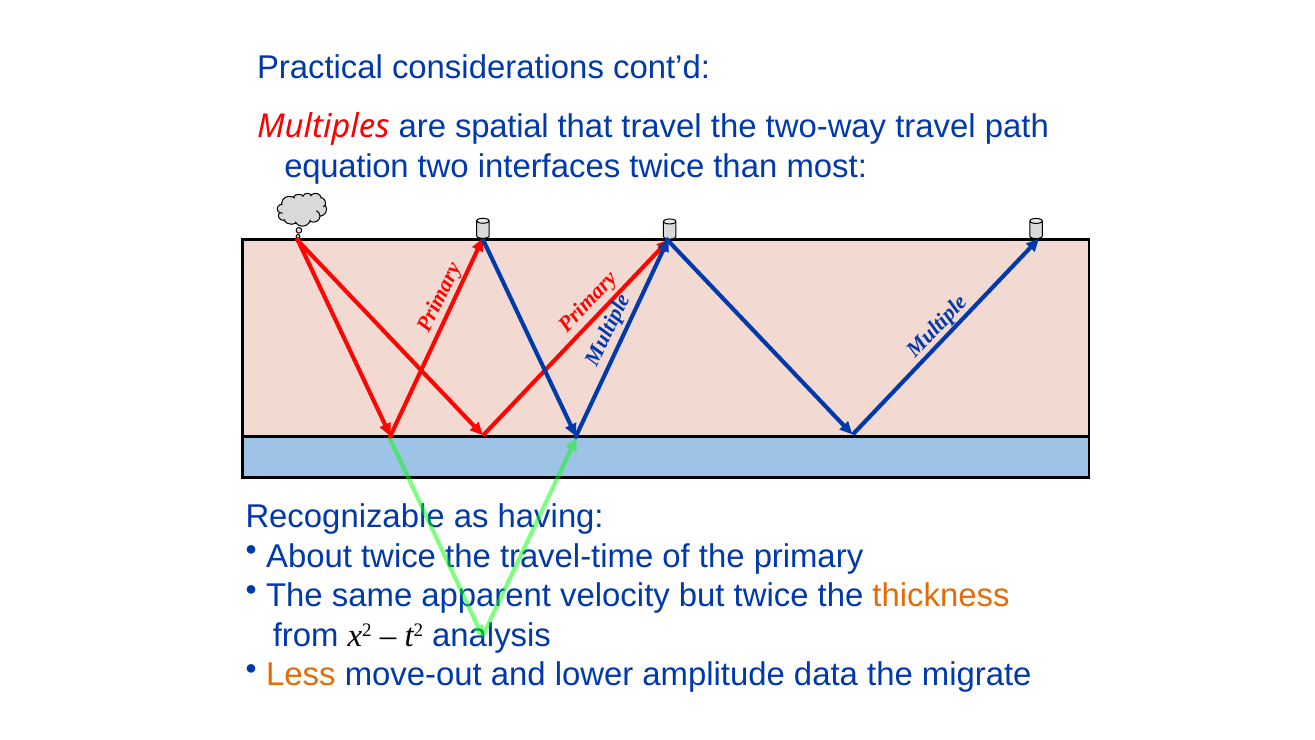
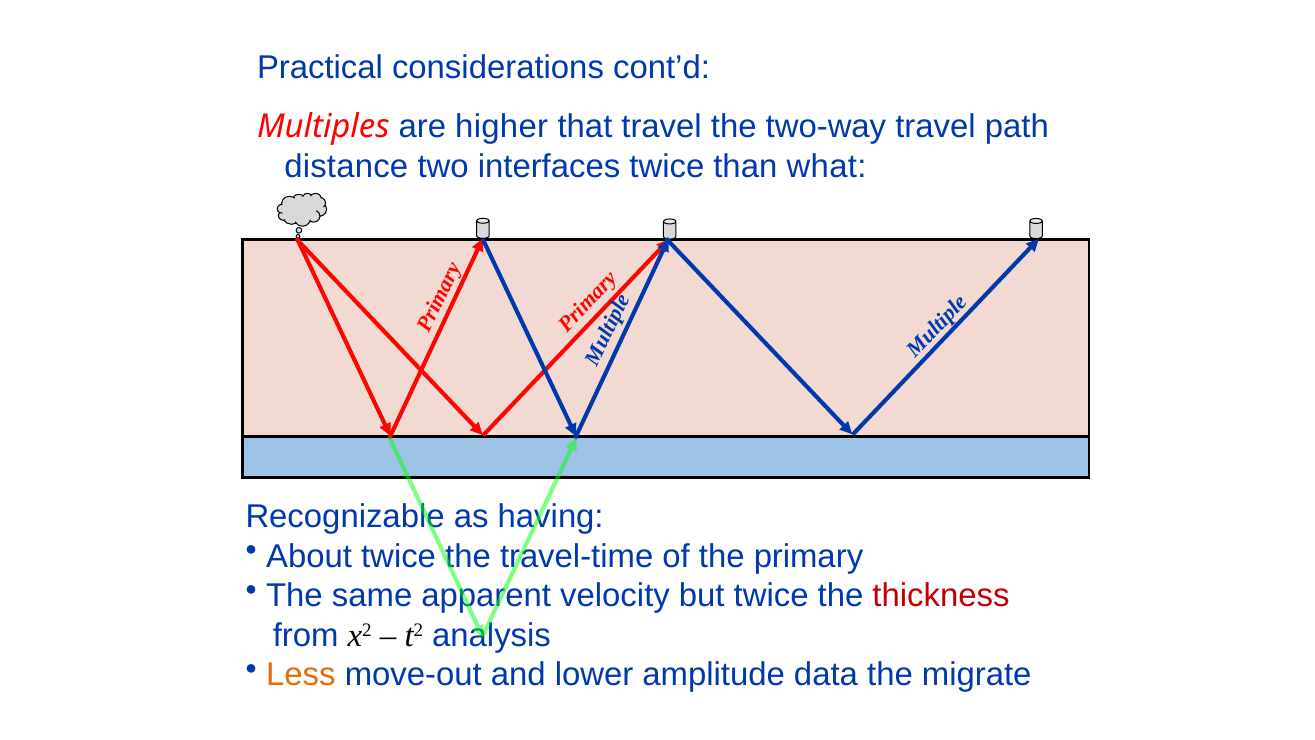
spatial: spatial -> higher (502, 127)
equation: equation -> distance (346, 166)
most: most -> what (827, 166)
thickness colour: orange -> red (941, 595)
